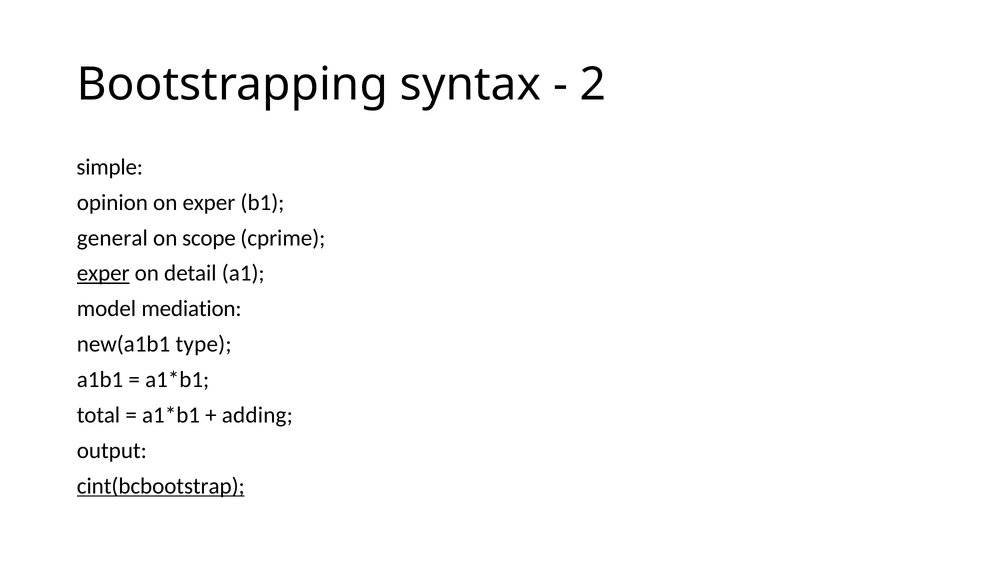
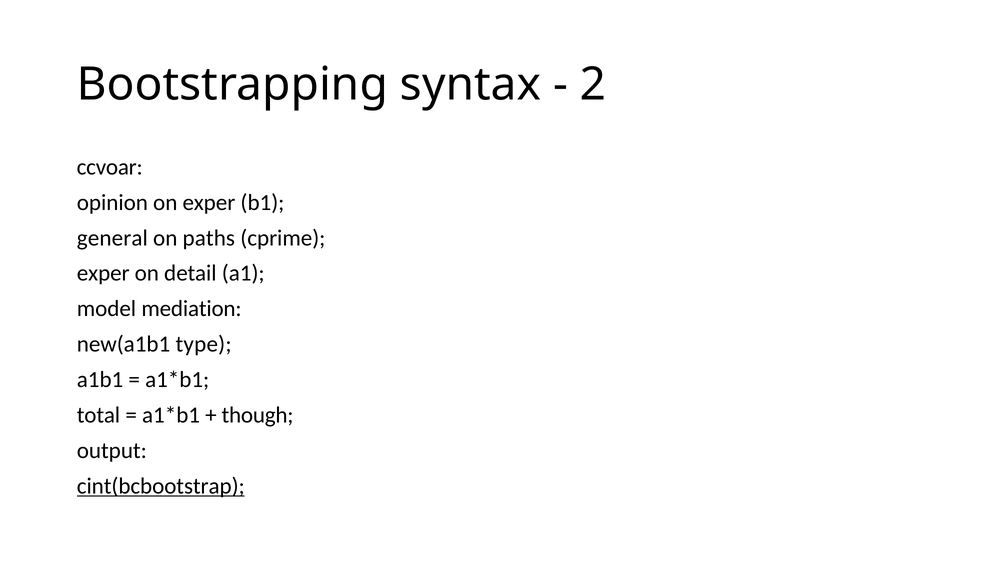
simple: simple -> ccvoar (110, 167)
scope: scope -> paths (209, 238)
exper underline: present -> none (103, 273)
adding: adding -> though (258, 415)
